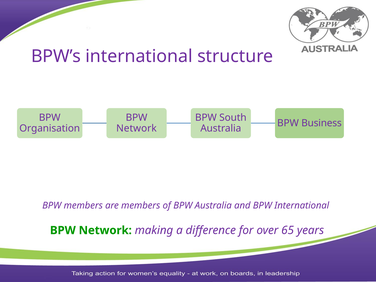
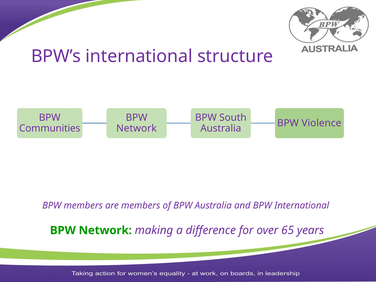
Business: Business -> Violence (321, 123)
Organisation: Organisation -> Communities (50, 128)
